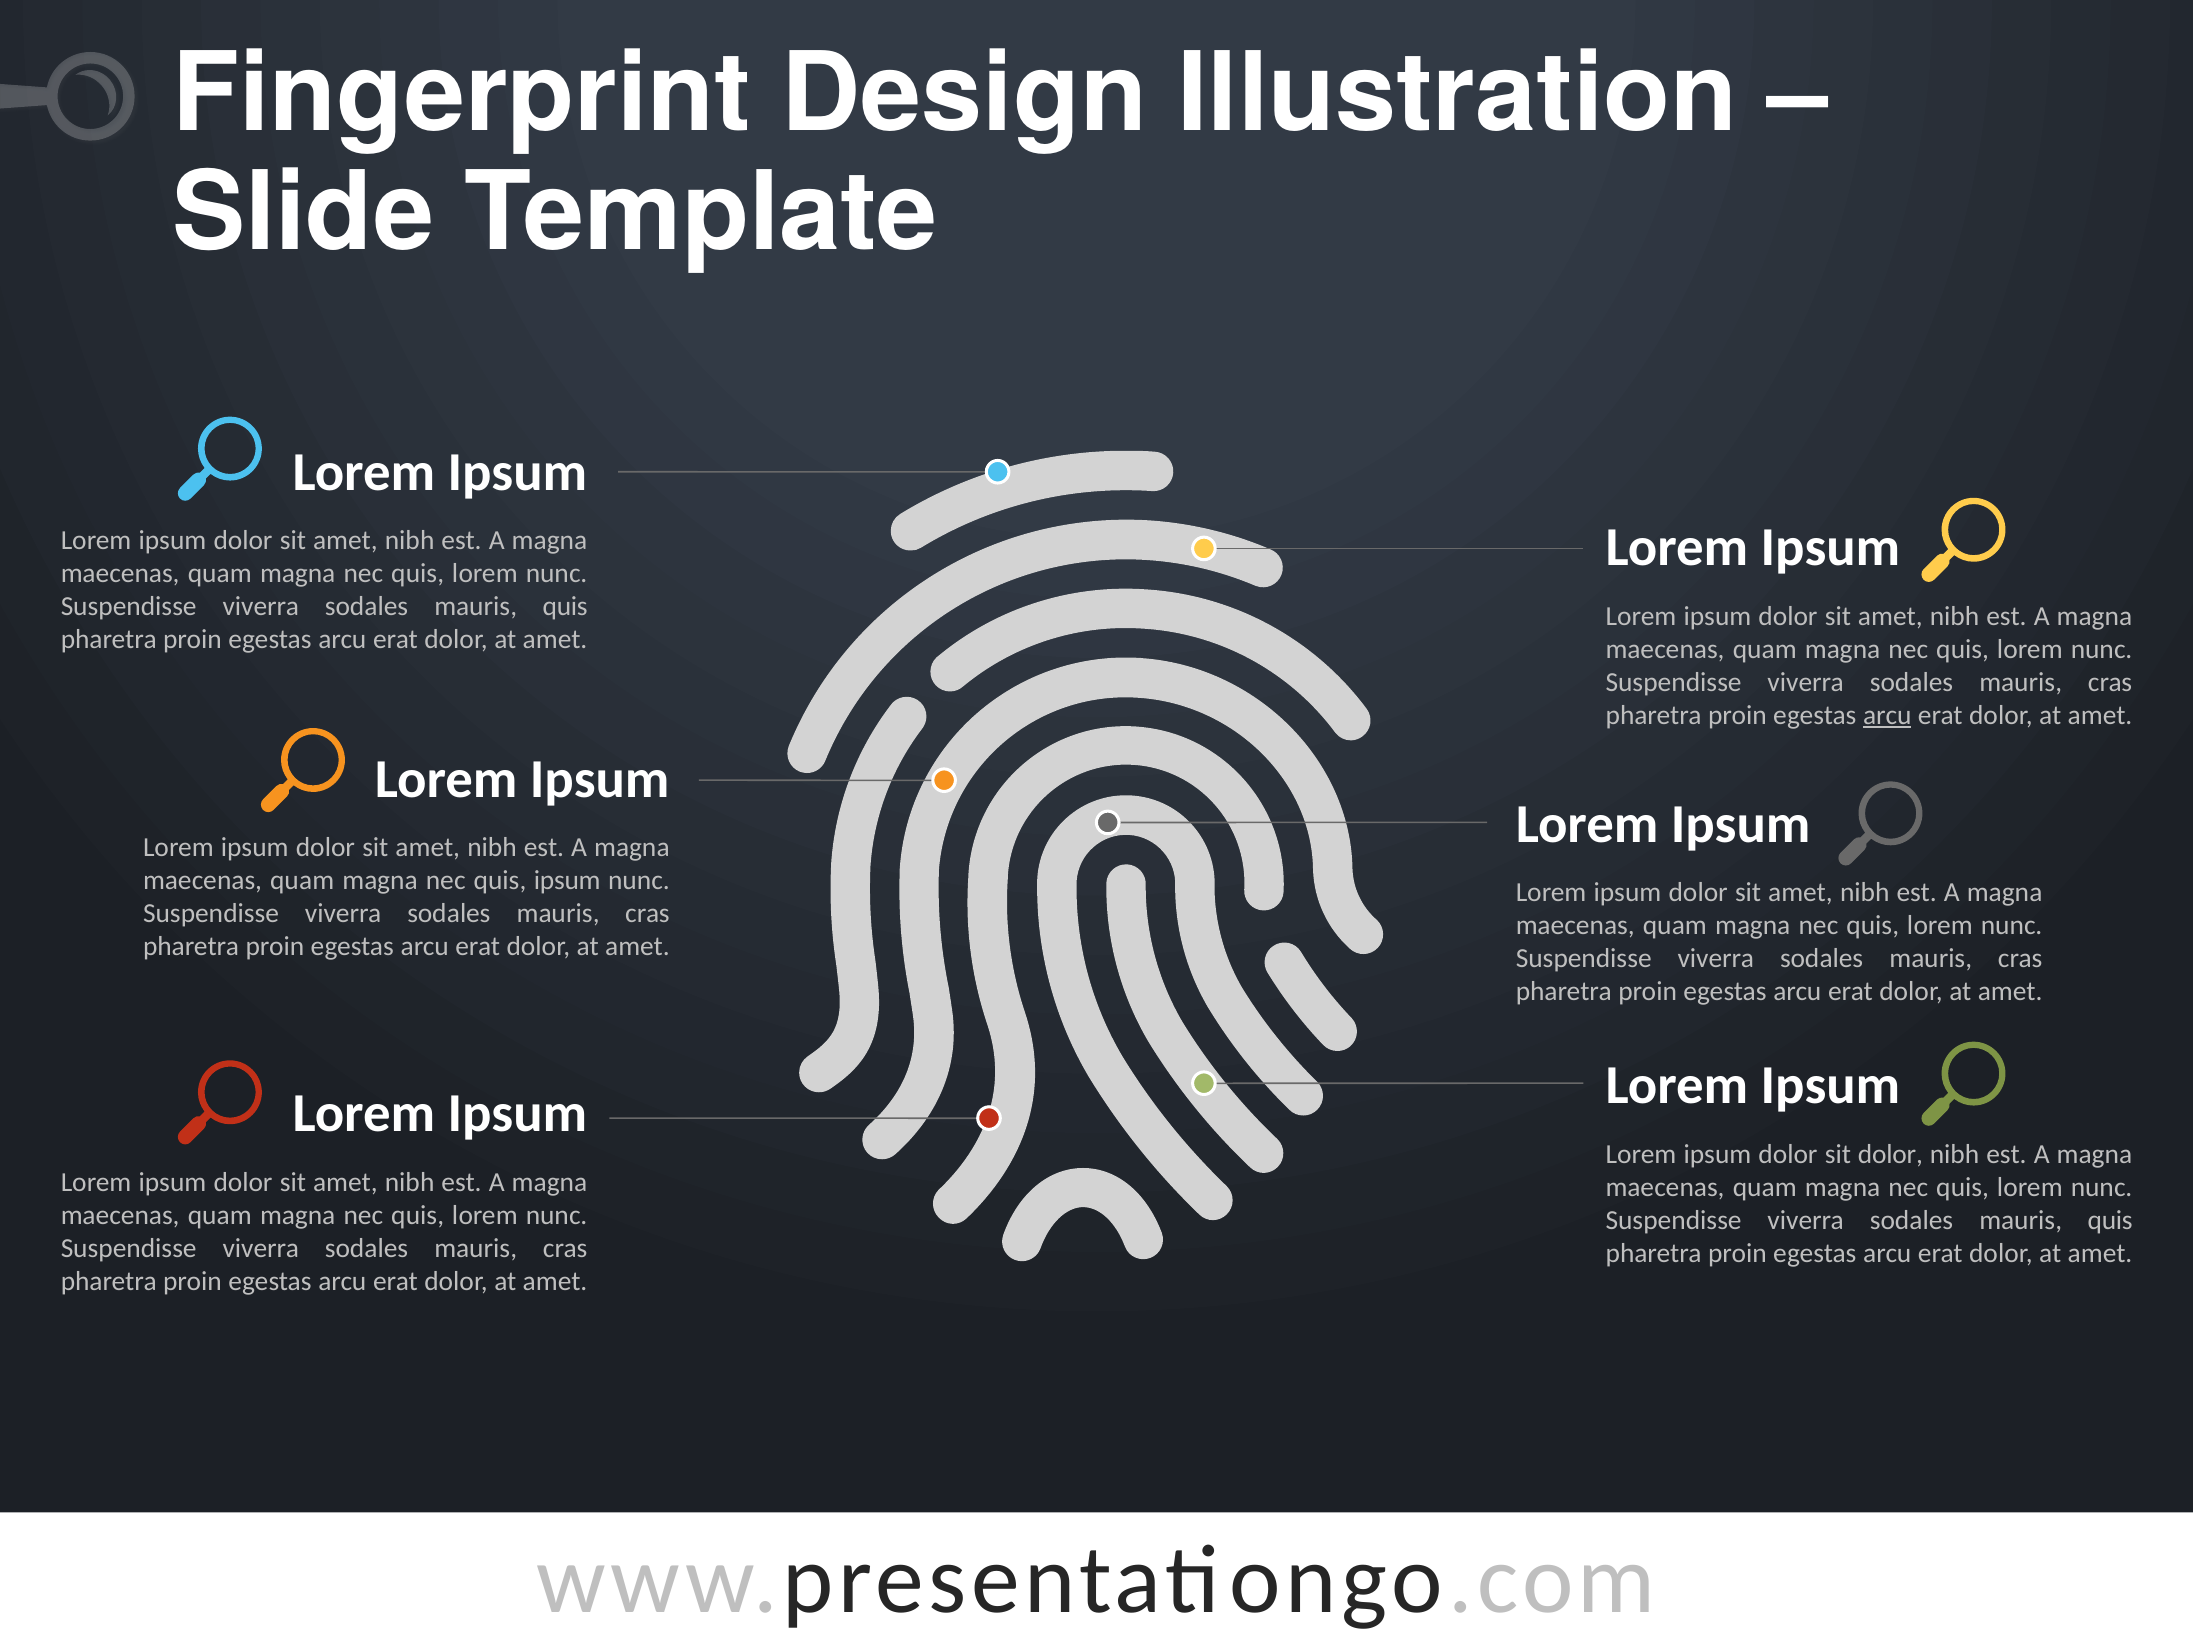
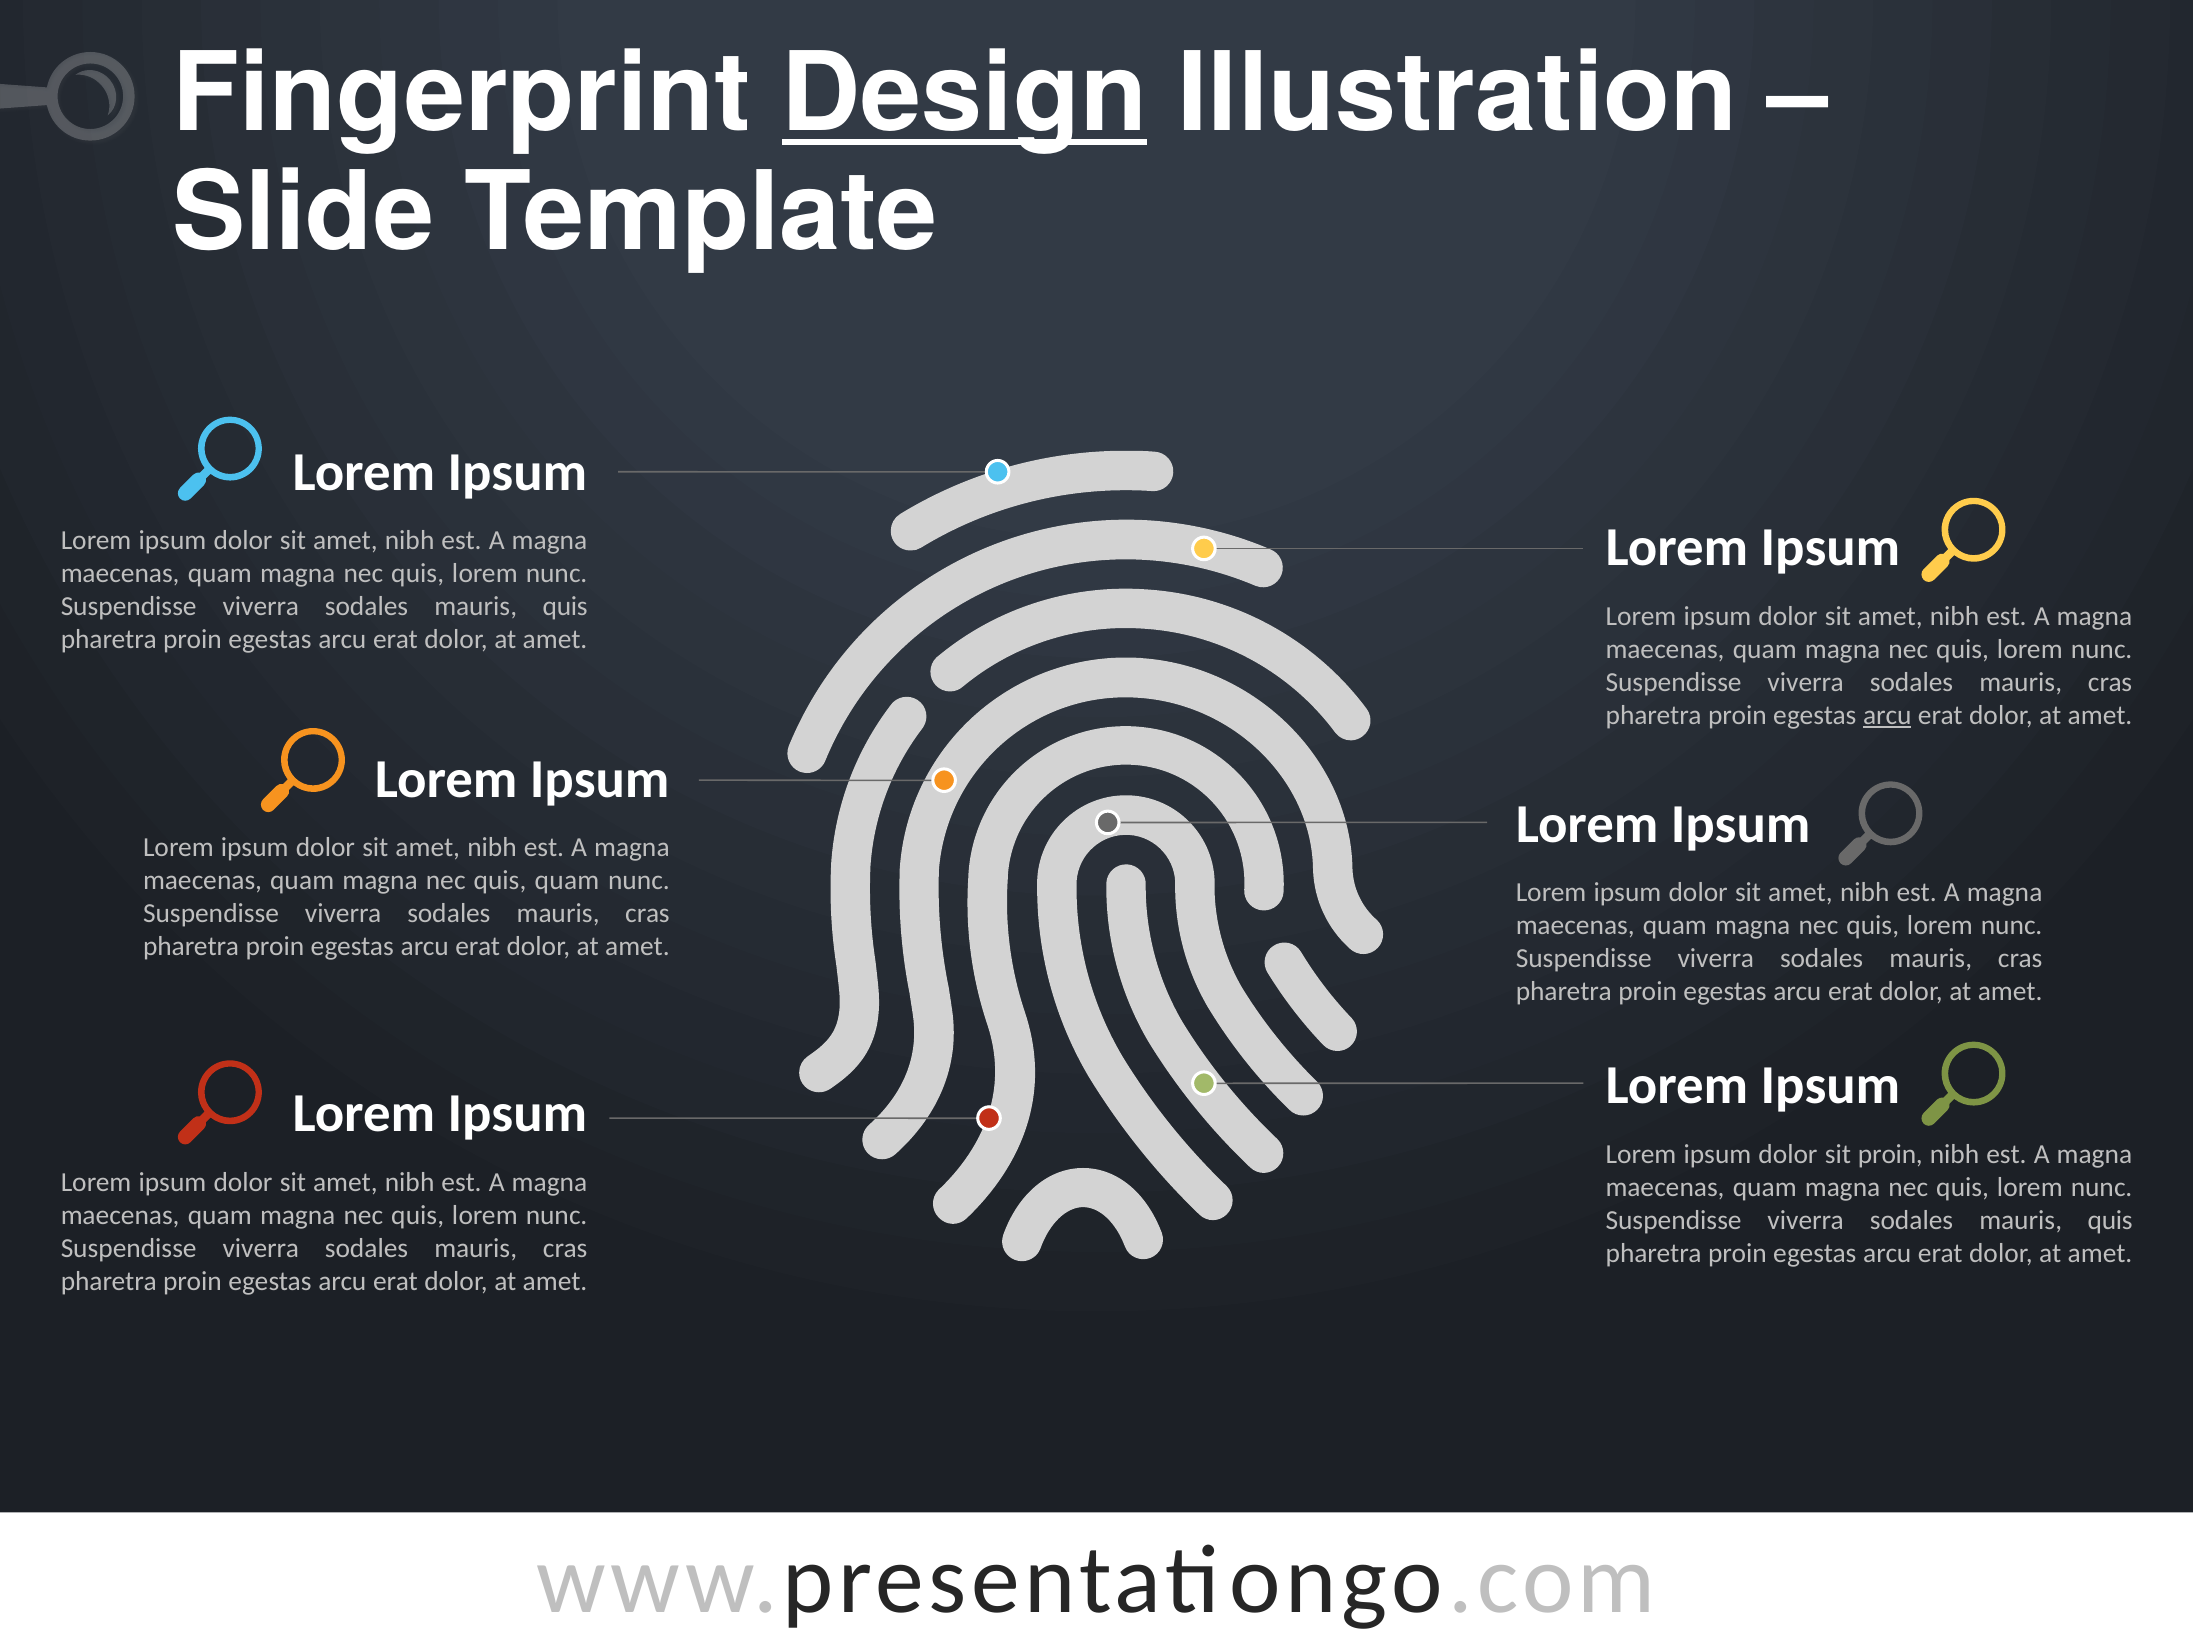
Design underline: none -> present (964, 95)
quis ipsum: ipsum -> quam (567, 880)
sit dolor: dolor -> proin (1890, 1154)
